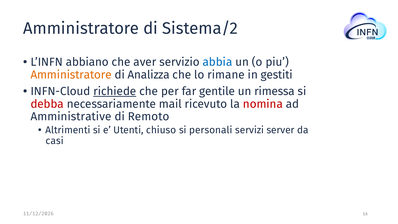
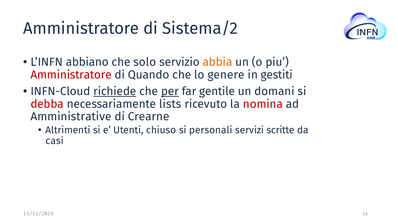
aver: aver -> solo (145, 62)
abbia colour: blue -> orange (217, 62)
Amministratore colour: orange -> red (71, 75)
Analizza: Analizza -> Quando (149, 75)
rimane: rimane -> genere (226, 75)
per underline: none -> present (170, 91)
rimessa: rimessa -> domani (274, 91)
mail: mail -> lists (170, 104)
Remoto: Remoto -> Crearne (149, 116)
server: server -> scritte (281, 130)
